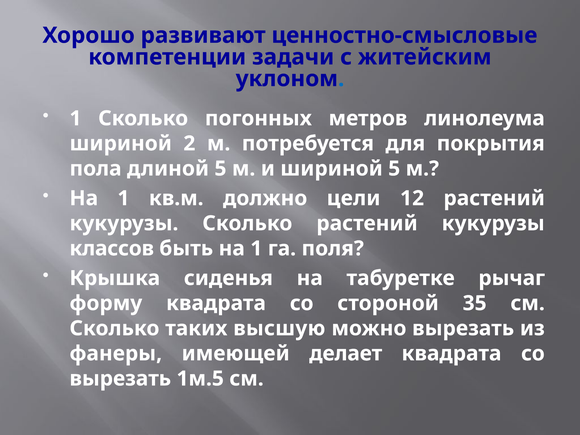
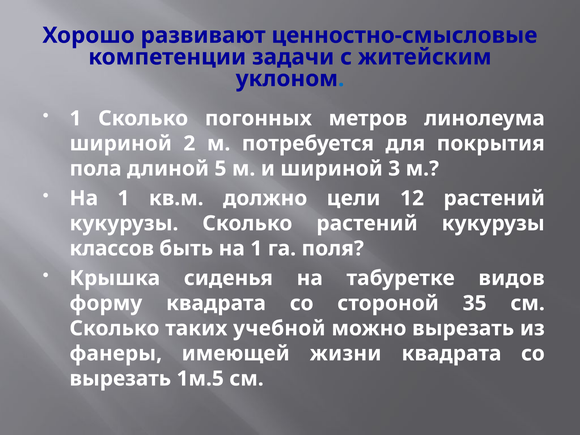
шириной 5: 5 -> 3 (394, 169)
рычаг: рычаг -> видов (512, 278)
высшую: высшую -> учебной (279, 328)
делает: делает -> жизни (346, 353)
